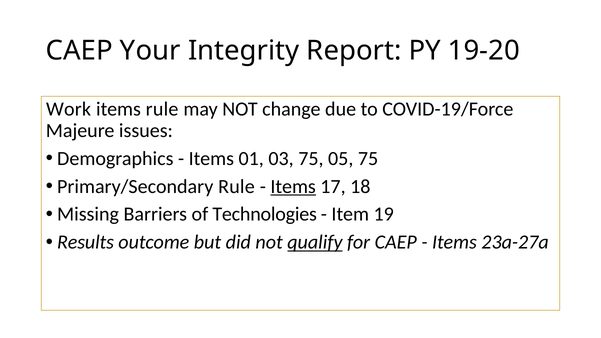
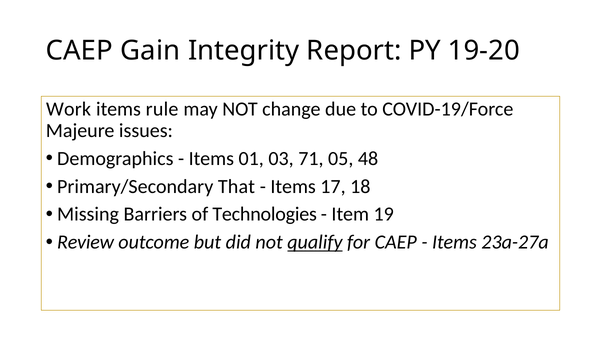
Your: Your -> Gain (150, 50)
03 75: 75 -> 71 (311, 159)
05 75: 75 -> 48 (368, 159)
Primary/Secondary Rule: Rule -> That (236, 186)
Items underline: present -> none (293, 186)
Results: Results -> Review (86, 242)
